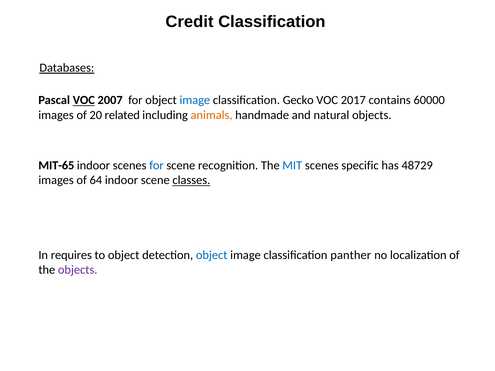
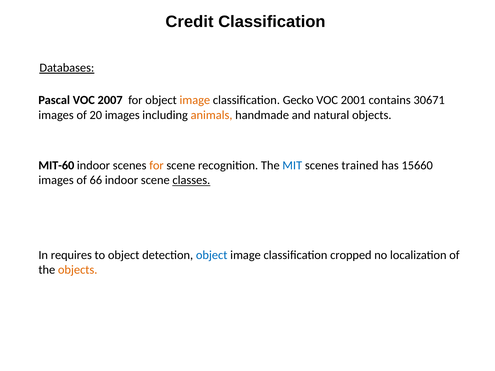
VOC underline: present -> none (84, 100)
image colour: blue -> orange (195, 100)
2017: 2017 -> 2001 (353, 100)
60000: 60000 -> 30671 (429, 100)
20 related: related -> images (122, 115)
MIT-65: MIT-65 -> MIT-60 (56, 166)
for colour: blue -> orange (157, 166)
specific: specific -> trained (360, 166)
48729: 48729 -> 15660 (417, 166)
64: 64 -> 66 (96, 180)
panther: panther -> cropped (351, 255)
objects colour: purple -> orange (78, 270)
